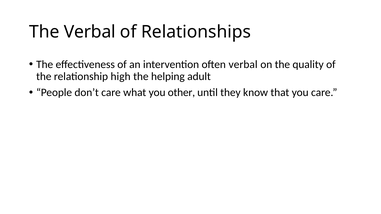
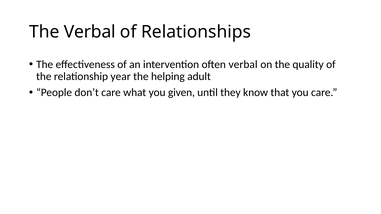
high: high -> year (121, 77)
other: other -> given (181, 93)
